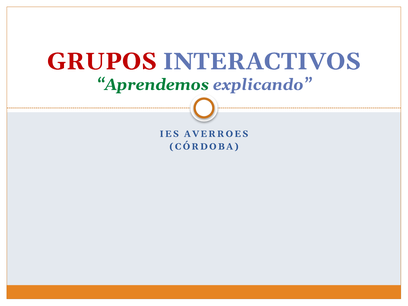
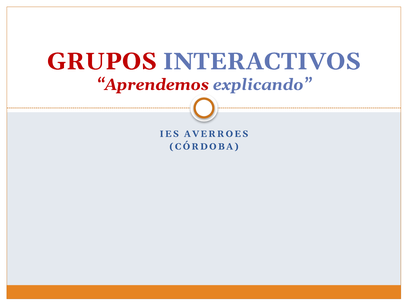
Aprendemos colour: green -> red (153, 85)
